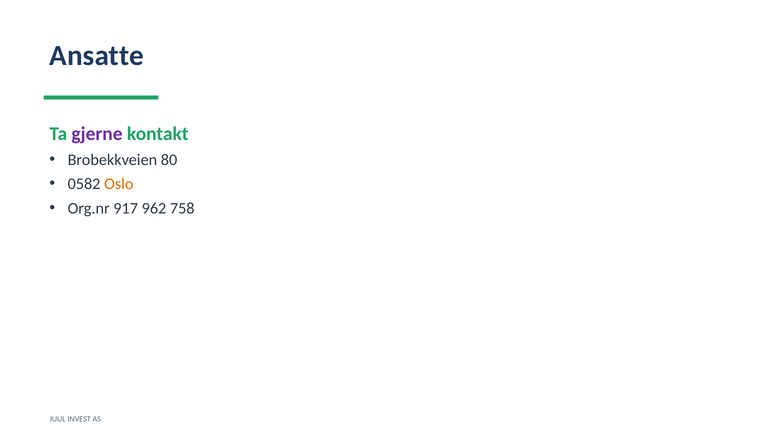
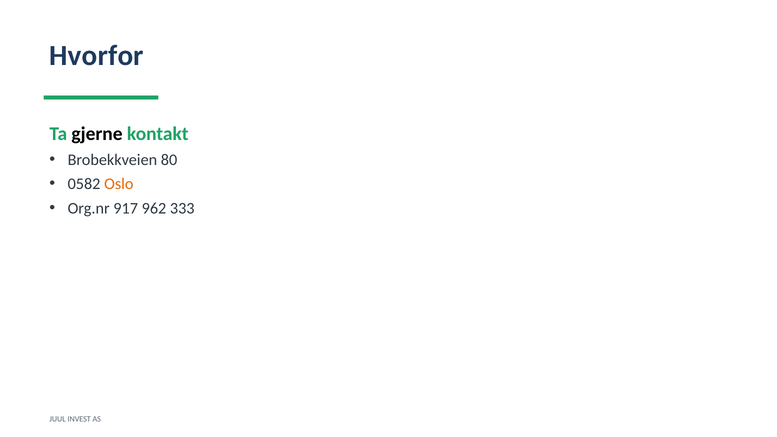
Ansatte: Ansatte -> Hvorfor (97, 55)
gjerne colour: purple -> black (97, 134)
758: 758 -> 333 (182, 208)
